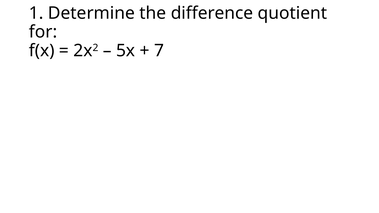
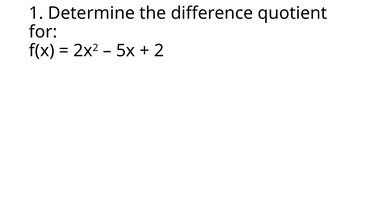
7: 7 -> 2 (159, 51)
